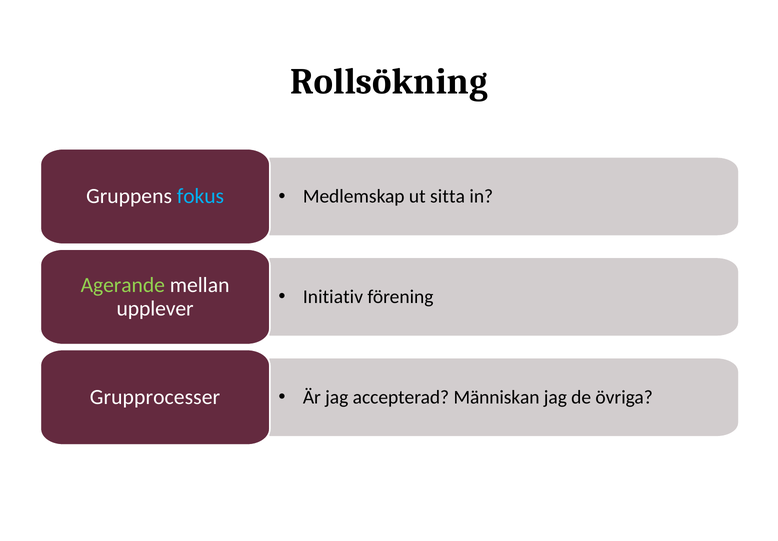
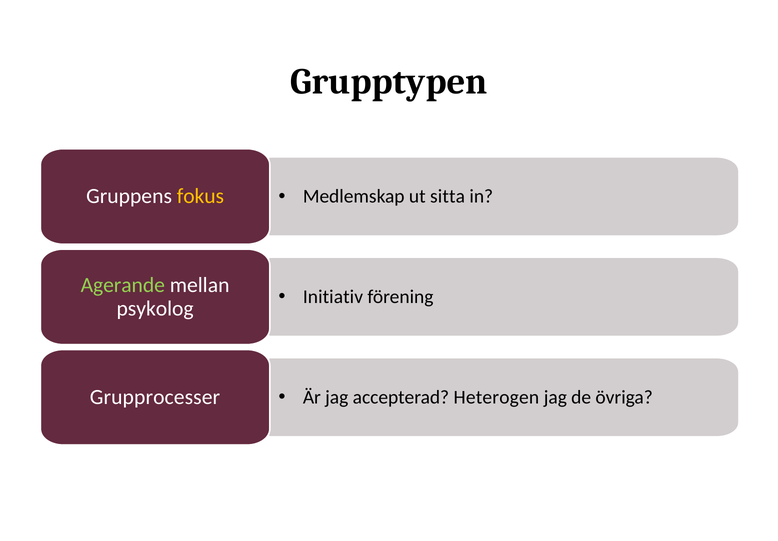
Rollsökning: Rollsökning -> Grupptypen (389, 82)
fokus colour: light blue -> yellow (200, 196)
upplever: upplever -> psykolog (155, 308)
Människan: Människan -> Heterogen (496, 397)
